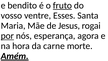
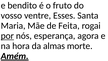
fruto underline: present -> none (62, 5)
Jesus: Jesus -> Feita (69, 26)
carne: carne -> almas (54, 46)
